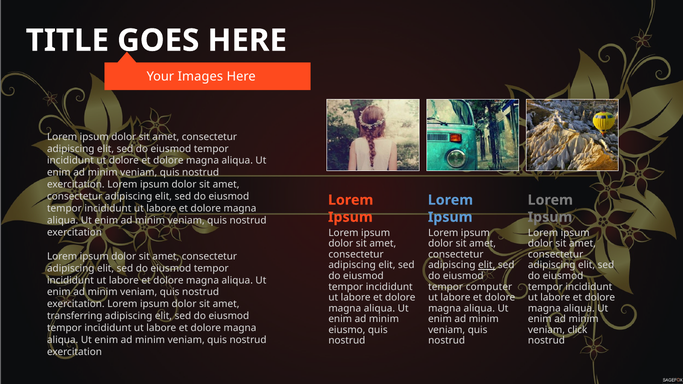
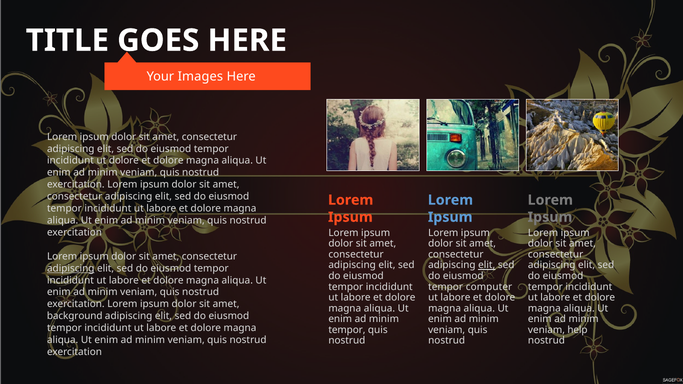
adipiscing underline: none -> present (71, 268)
transferring: transferring -> background (75, 316)
eiusmo: eiusmo -> tempor (347, 330)
click: click -> help (577, 330)
